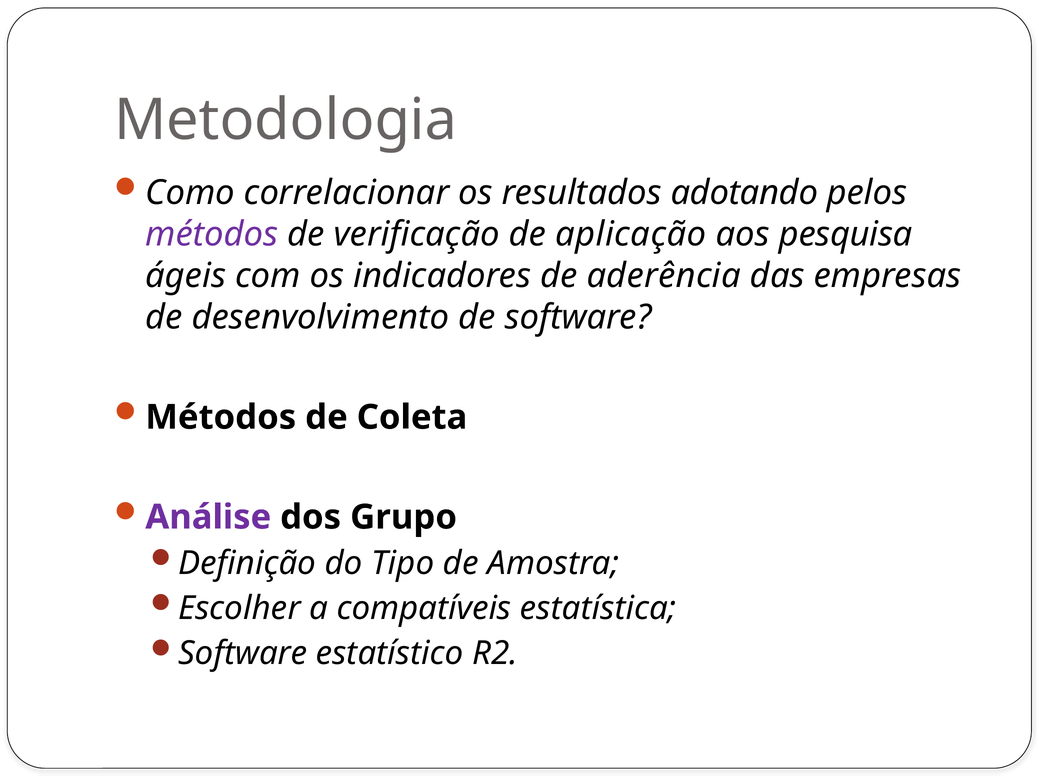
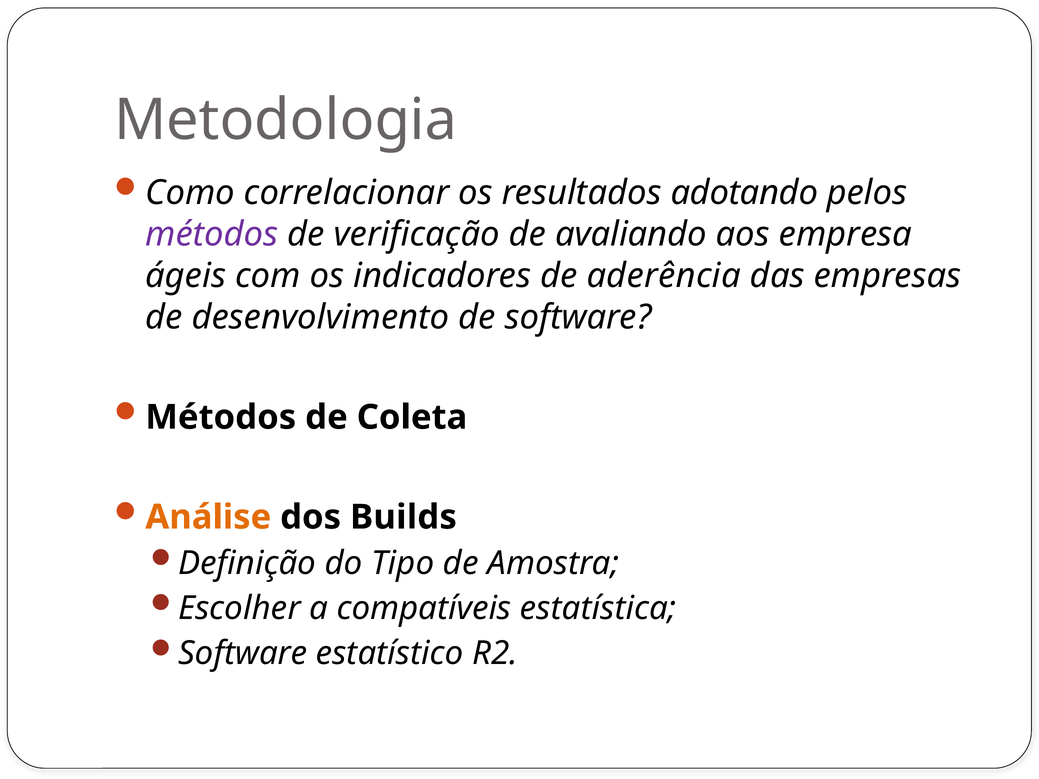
aplicação: aplicação -> avaliando (631, 234)
pesquisa: pesquisa -> empresa (845, 234)
Análise colour: purple -> orange (208, 517)
Grupo: Grupo -> Builds (403, 517)
